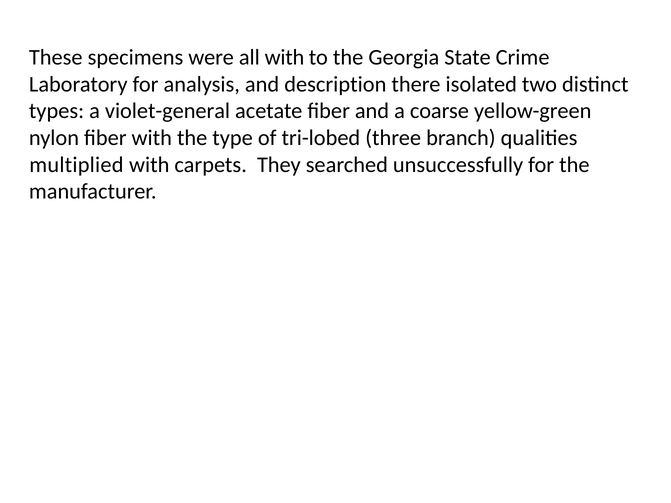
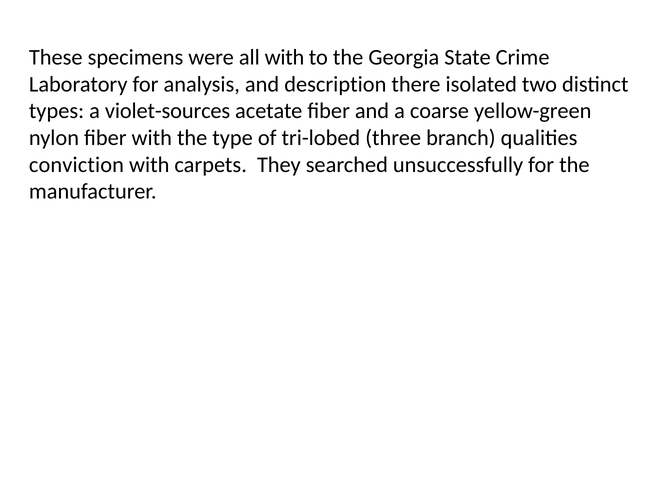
violet-general: violet-general -> violet-sources (168, 111)
multiplied: multiplied -> conviction (76, 165)
